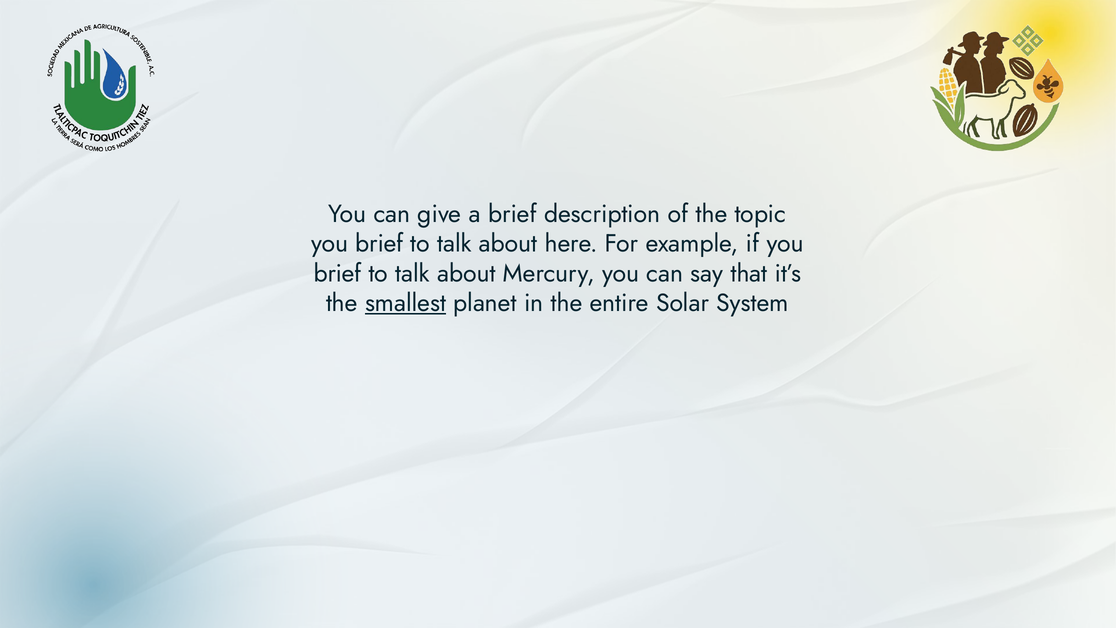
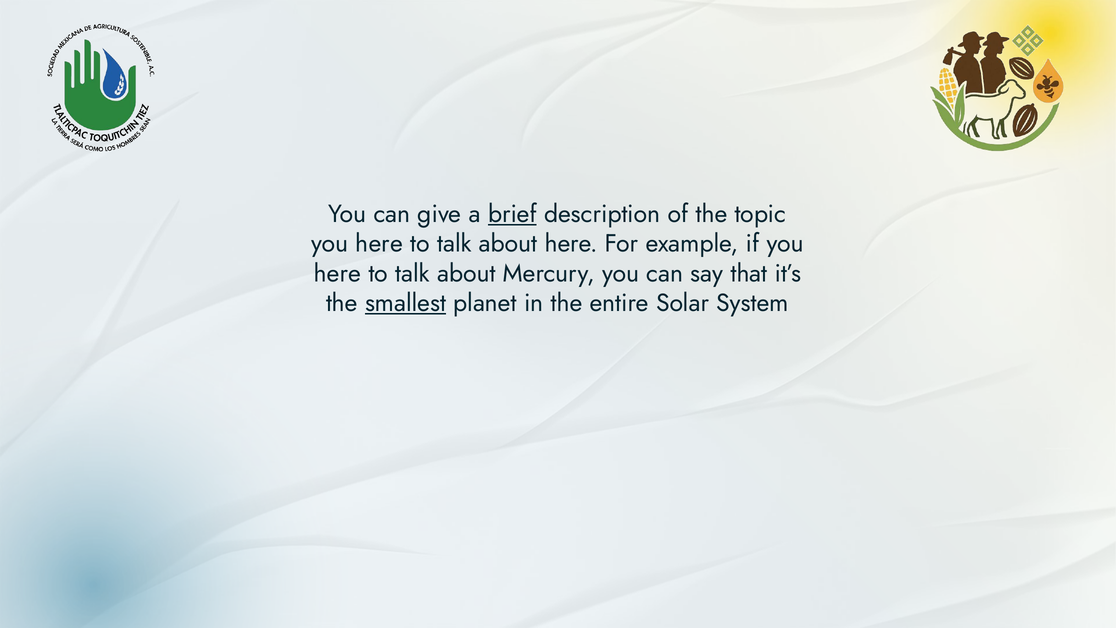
brief underline: none -> present (512, 214)
brief: brief -> here (379, 244)
brief: brief -> here (337, 273)
